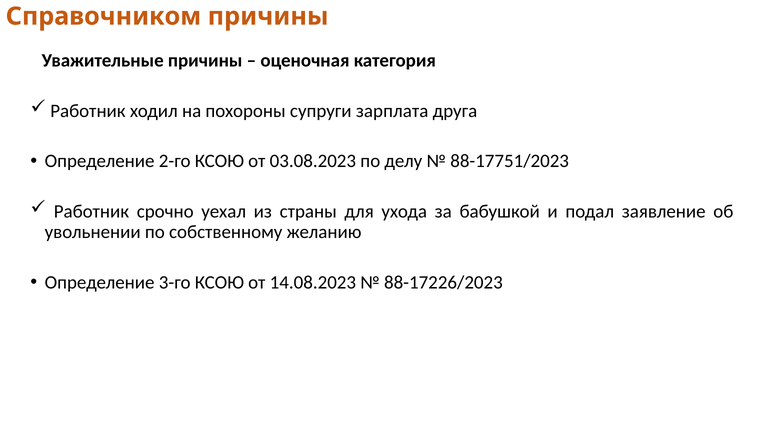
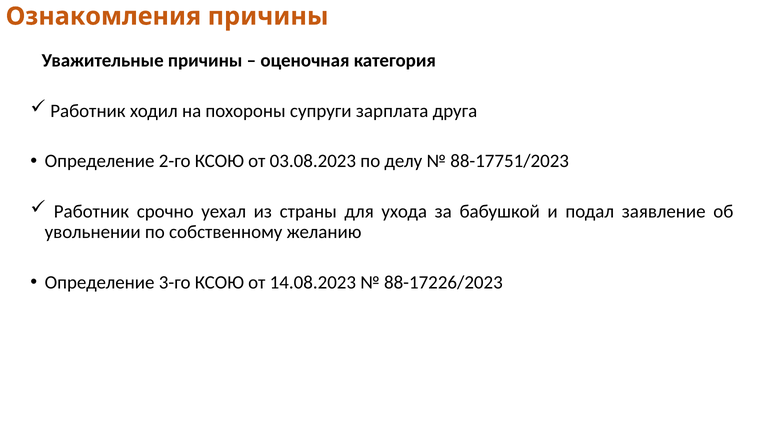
Справочником: Справочником -> Ознакомления (103, 16)
